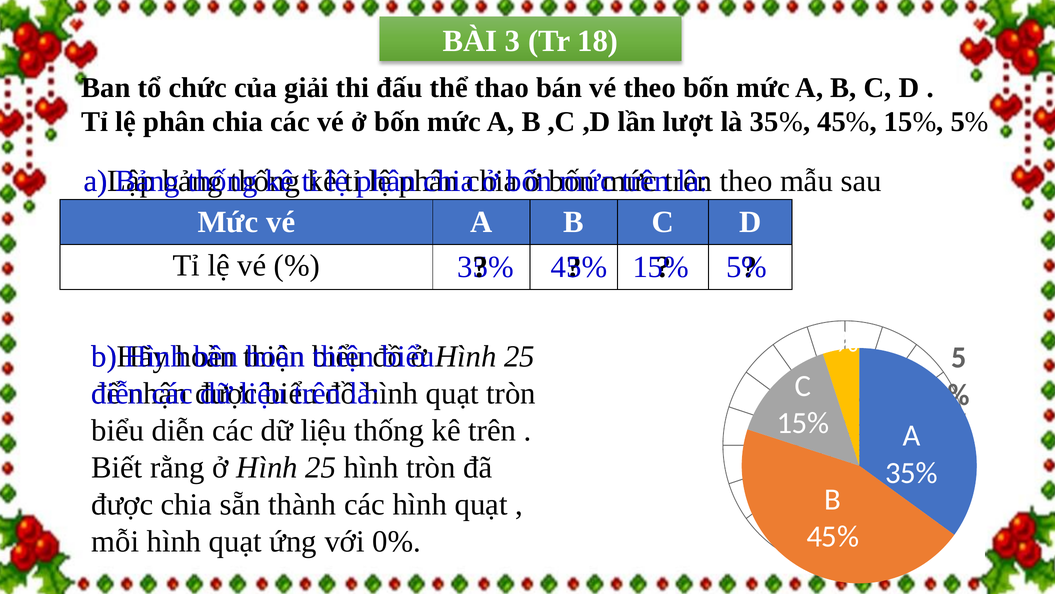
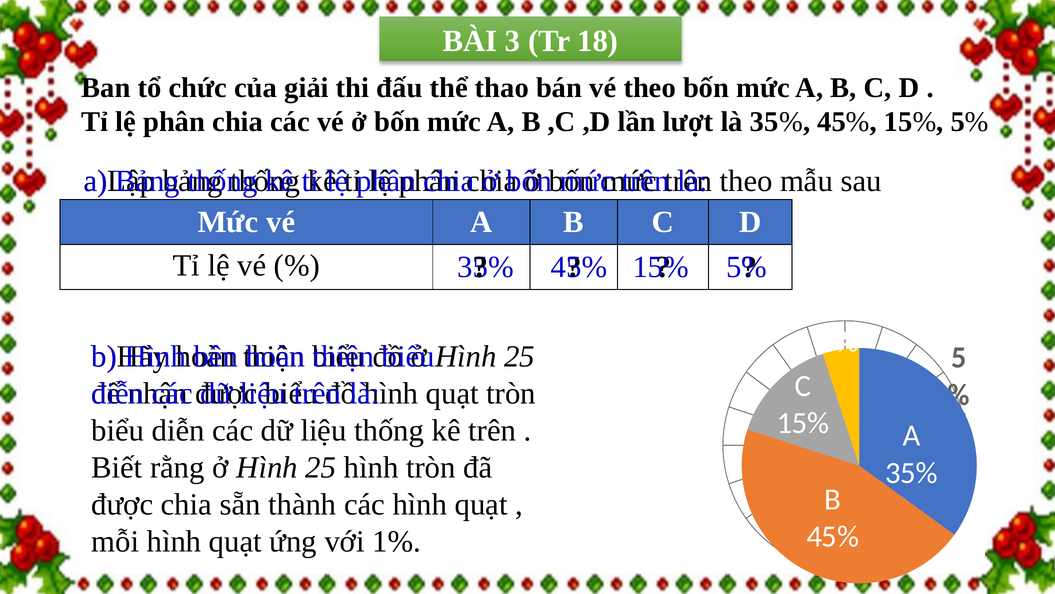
0%: 0% -> 1% (397, 541)
